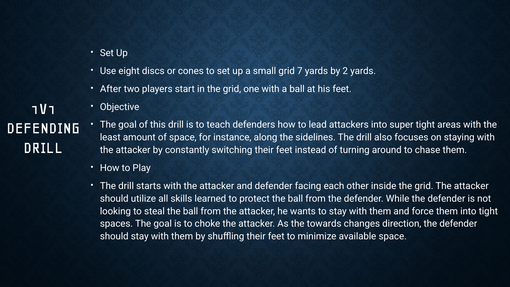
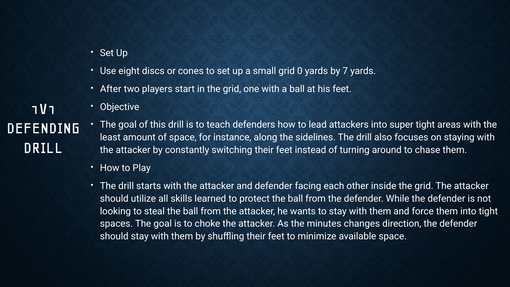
7: 7 -> 0 (300, 71)
2: 2 -> 7 (345, 71)
towards: towards -> minutes (324, 224)
